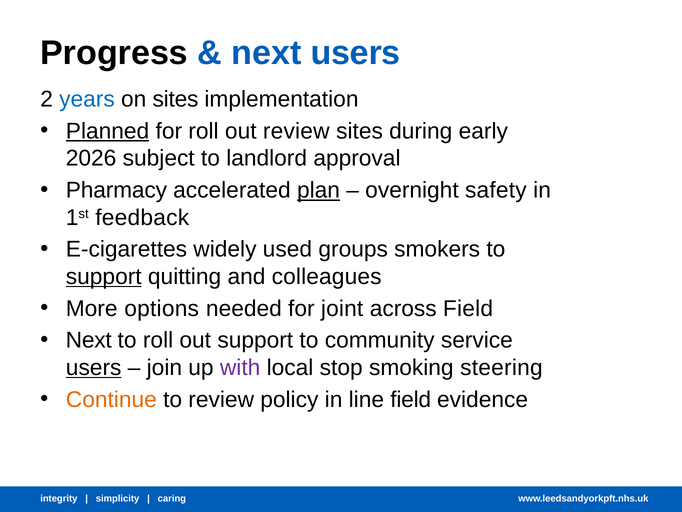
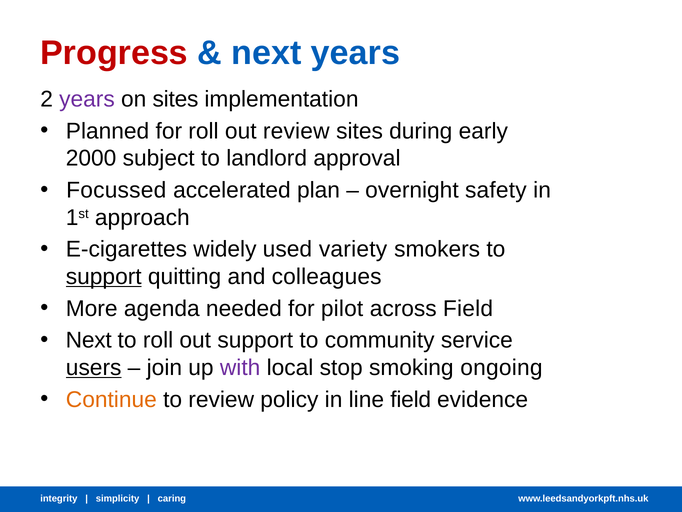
Progress colour: black -> red (114, 53)
next users: users -> years (355, 53)
years colour: blue -> purple (87, 99)
Planned underline: present -> none (108, 131)
2026: 2026 -> 2000 (91, 158)
Pharmacy: Pharmacy -> Focussed (116, 190)
plan underline: present -> none (318, 190)
feedback: feedback -> approach (142, 217)
groups: groups -> variety (353, 249)
options: options -> agenda (162, 308)
joint: joint -> pilot (342, 308)
steering: steering -> ongoing (501, 367)
